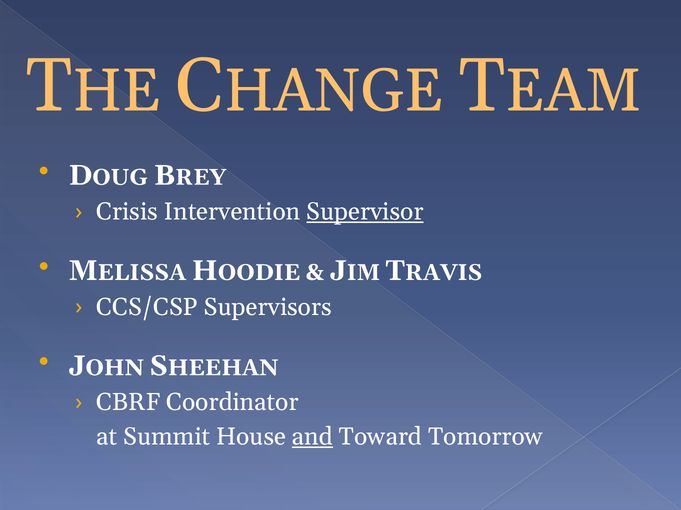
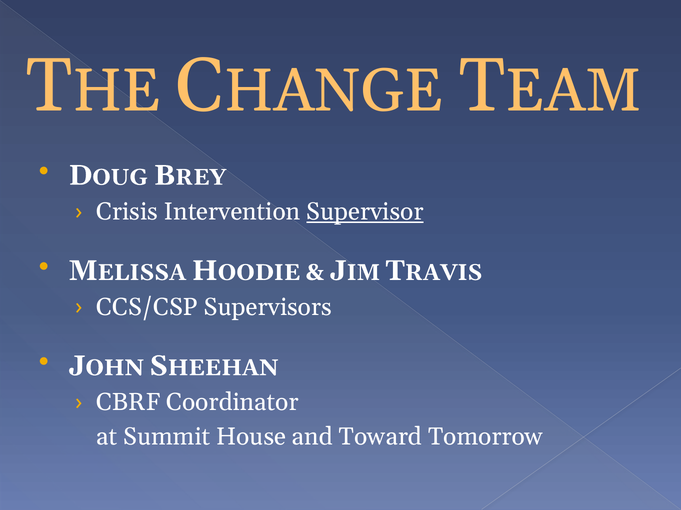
and underline: present -> none (312, 437)
